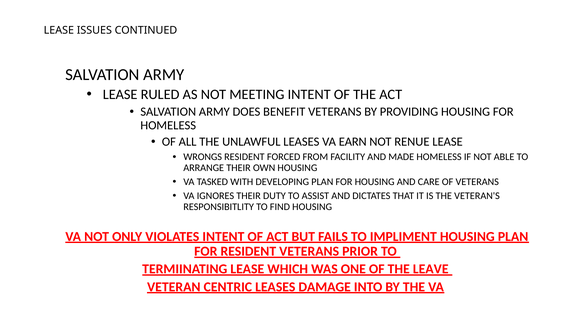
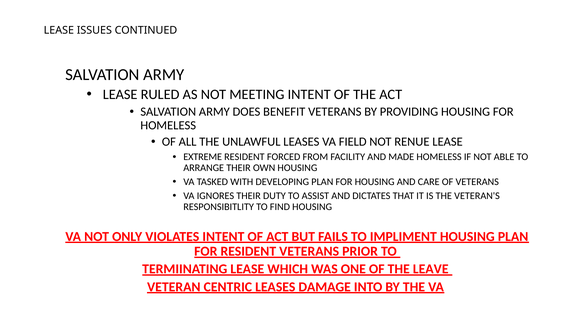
EARN: EARN -> FIELD (353, 142)
WRONGS: WRONGS -> EXTREME (203, 157)
